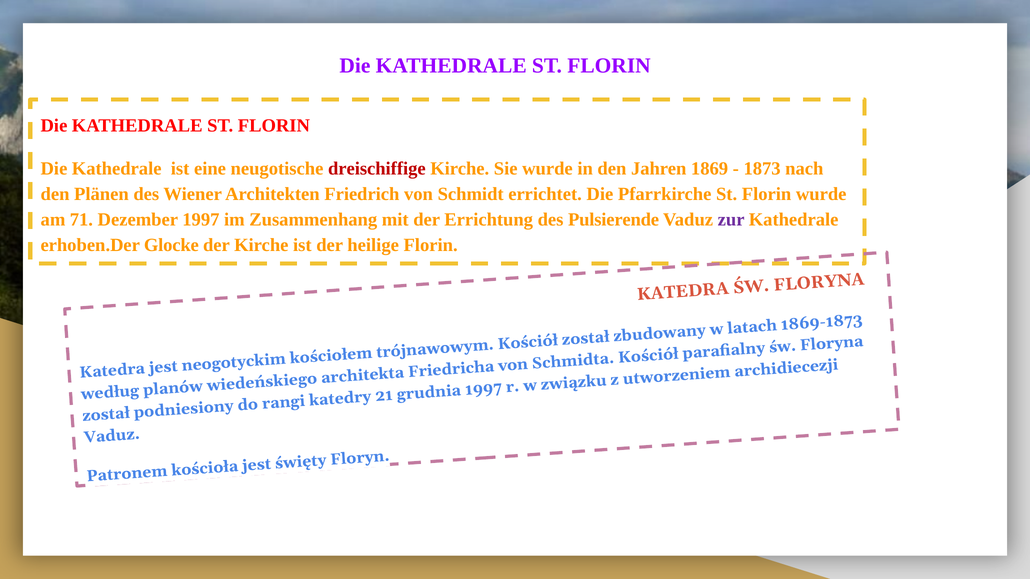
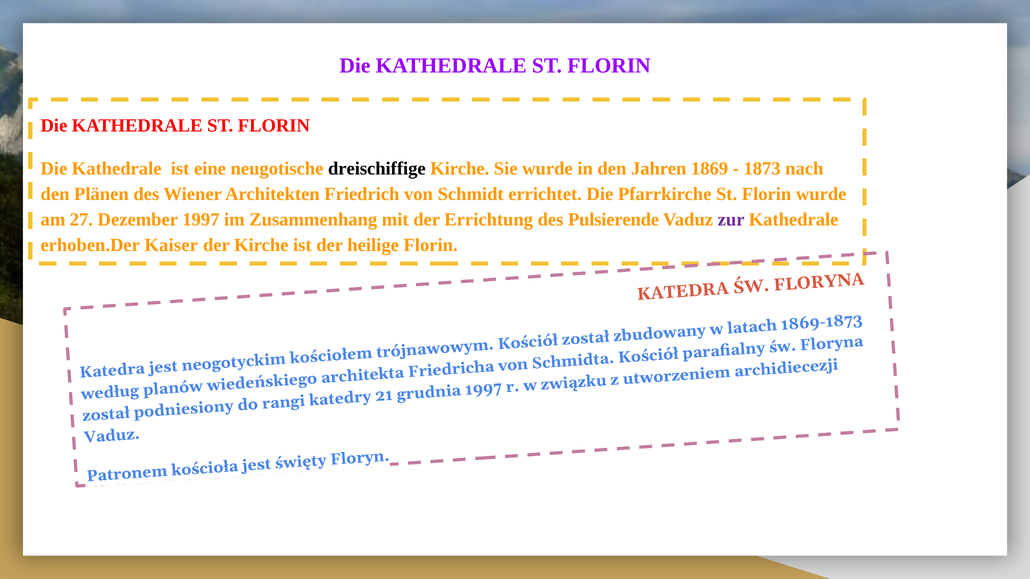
dreischiffige colour: red -> black (377, 169)
71: 71 -> 27 (81, 220)
Glocke: Glocke -> Kaiser (171, 246)
